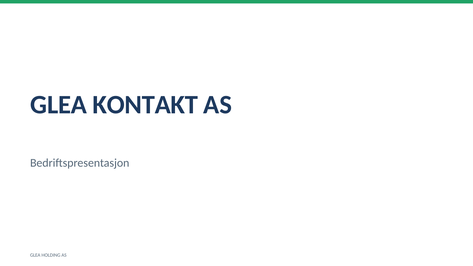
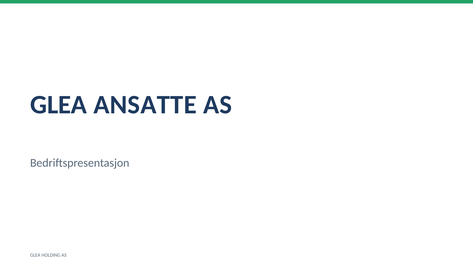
KONTAKT: KONTAKT -> ANSATTE (145, 105)
